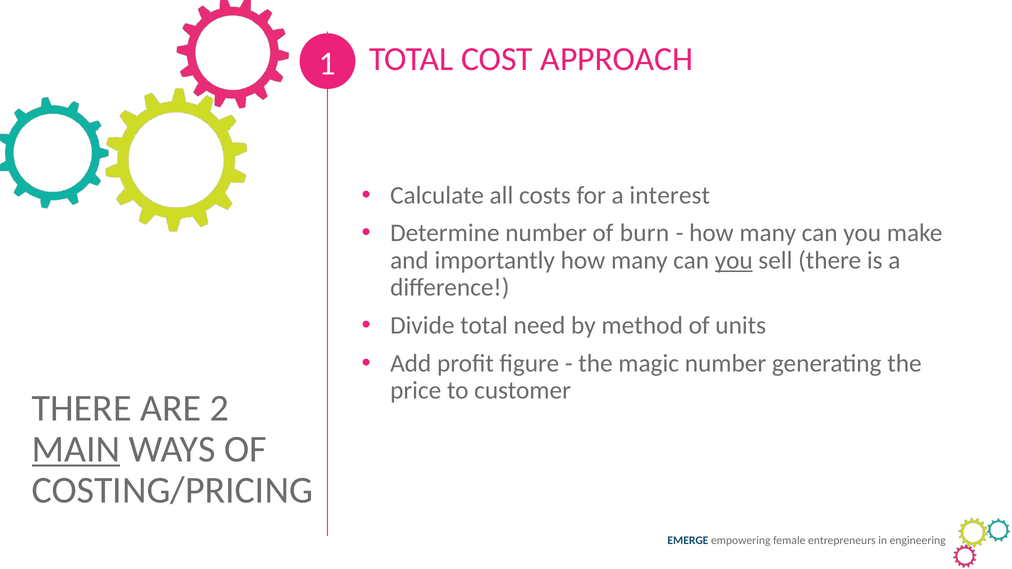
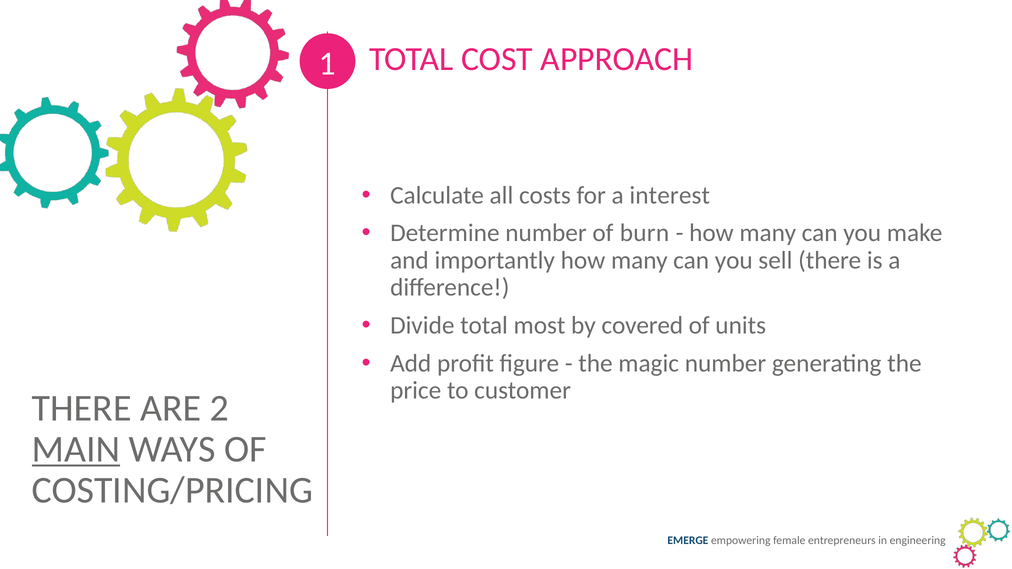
you underline: present -> none (734, 260)
need: need -> most (539, 326)
method: method -> covered (642, 326)
